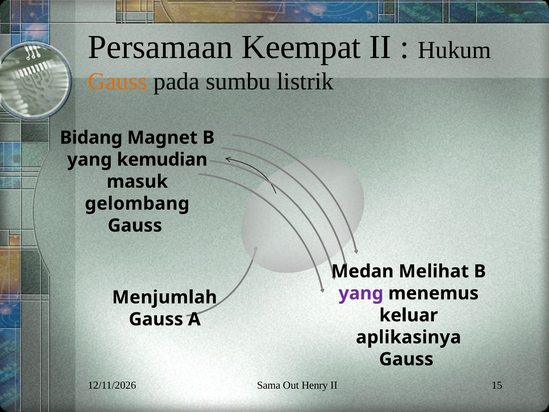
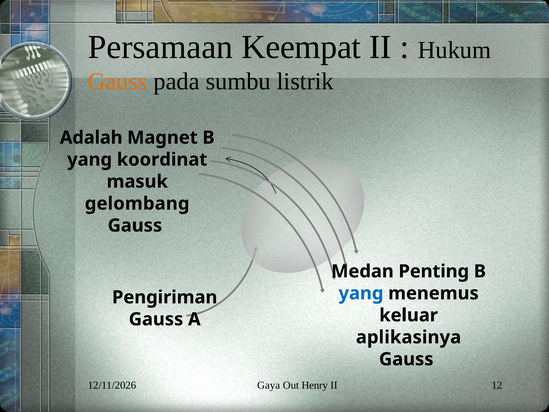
Bidang: Bidang -> Adalah (91, 138)
kemudian: kemudian -> koordinat (162, 160)
Melihat: Melihat -> Penting (434, 271)
yang colour: purple -> blue (361, 293)
Menjumlah: Menjumlah -> Pengiriman (165, 297)
Sama: Sama -> Gaya (269, 385)
15: 15 -> 12 (497, 385)
